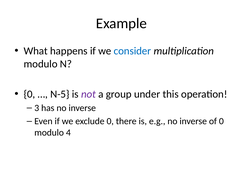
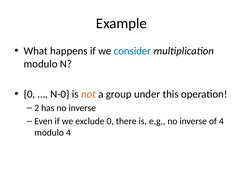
N-5: N-5 -> N-0 (60, 94)
not colour: purple -> orange (88, 94)
3: 3 -> 2 (37, 108)
of 0: 0 -> 4 (221, 121)
